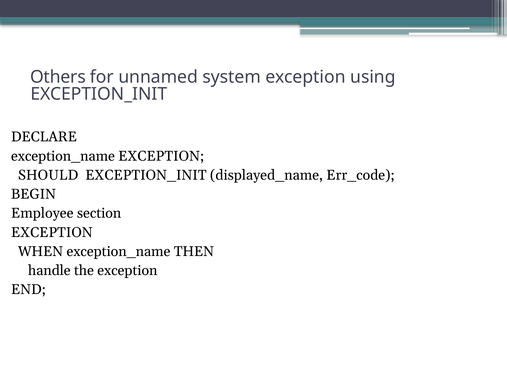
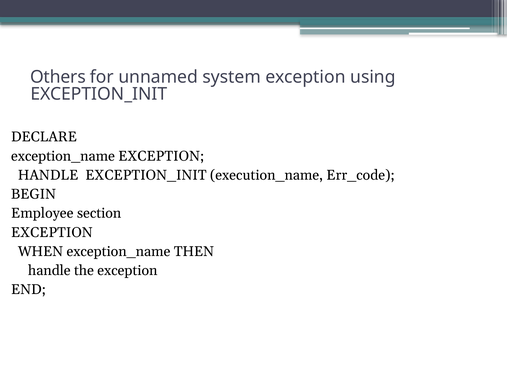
SHOULD: SHOULD -> HANDLE (48, 175)
displayed_name: displayed_name -> execution_name (267, 175)
